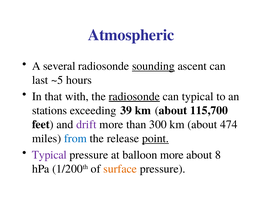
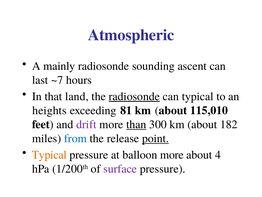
several: several -> mainly (59, 66)
sounding underline: present -> none (153, 66)
~5: ~5 -> ~7 (57, 80)
with: with -> land (77, 96)
stations: stations -> heights (50, 110)
39: 39 -> 81 (126, 110)
115,700: 115,700 -> 115,010 (209, 110)
than underline: none -> present (136, 124)
474: 474 -> 182 (229, 124)
Typical colour: purple -> orange (49, 154)
8: 8 -> 4 (218, 154)
surface colour: orange -> purple (120, 168)
